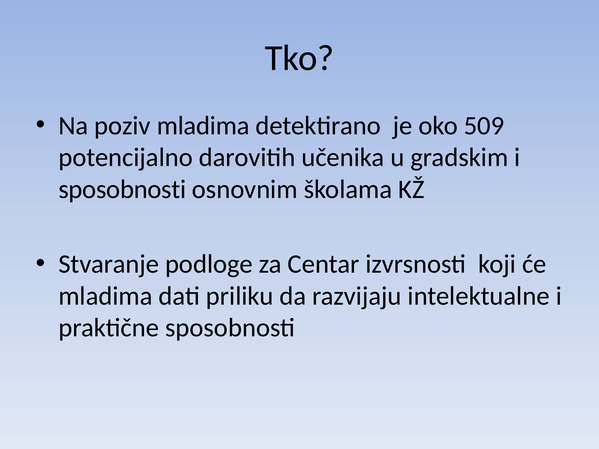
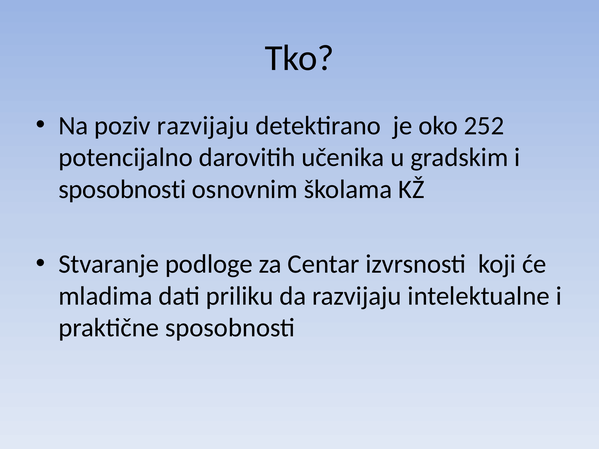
poziv mladima: mladima -> razvijaju (203, 126)
509: 509 -> 252 (484, 126)
